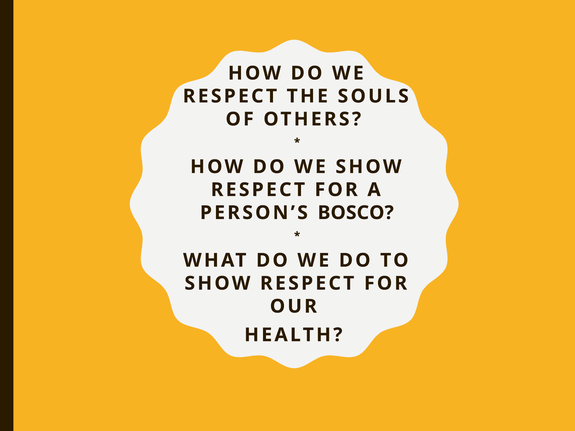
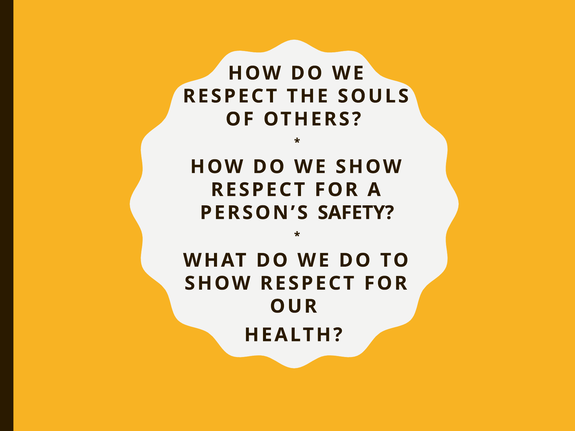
BOSCO: BOSCO -> SAFETY (356, 213)
